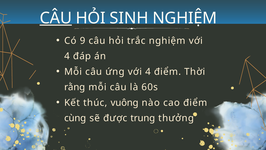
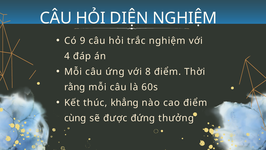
CÂU underline: present -> none (56, 18)
SINH: SINH -> DIỆN (129, 18)
ứng với 4: 4 -> 8 (148, 72)
vuông: vuông -> khẳng (125, 102)
trung: trung -> đứng (143, 118)
